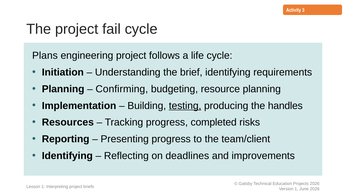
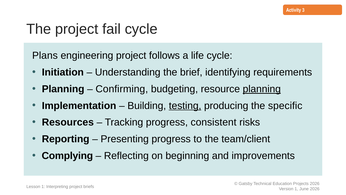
planning underline: none -> present (262, 89)
handles: handles -> specific (285, 105)
completed: completed -> consistent (214, 122)
Identifying: Identifying -> Complying (67, 155)
deadlines: deadlines -> beginning (187, 155)
